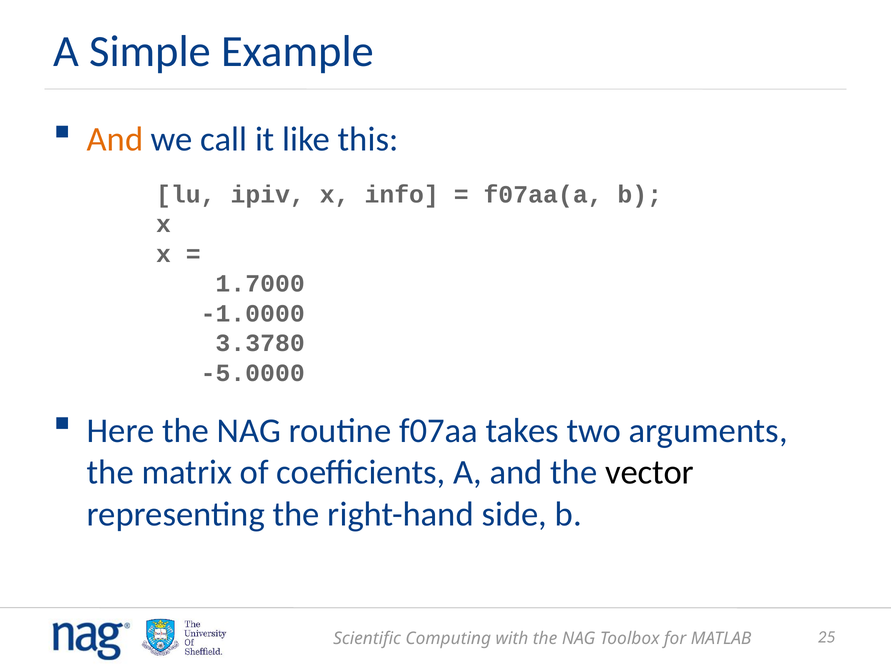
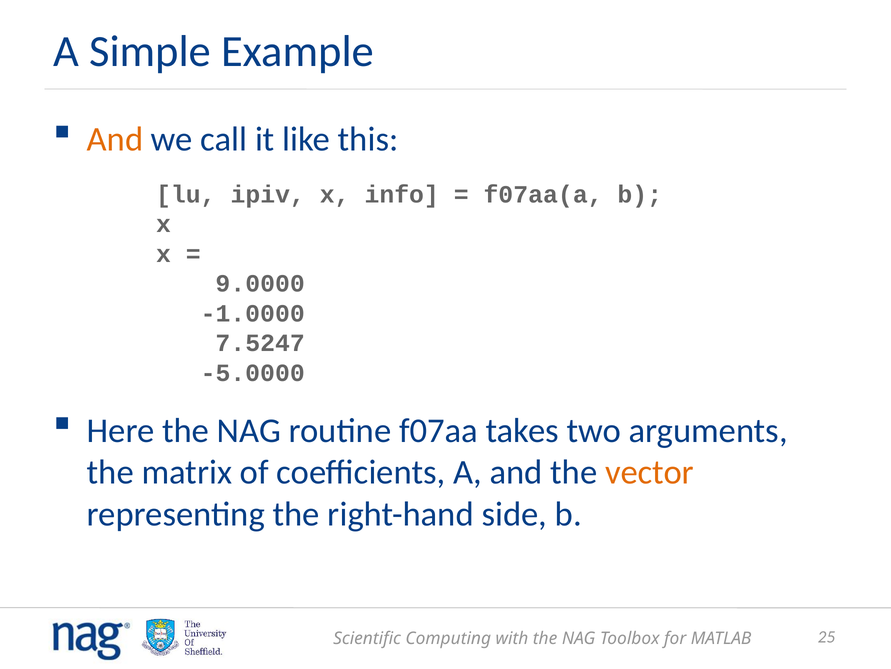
1.7000: 1.7000 -> 9.0000 (260, 283)
3.3780: 3.3780 -> 7.5247 (260, 343)
vector colour: black -> orange (649, 472)
